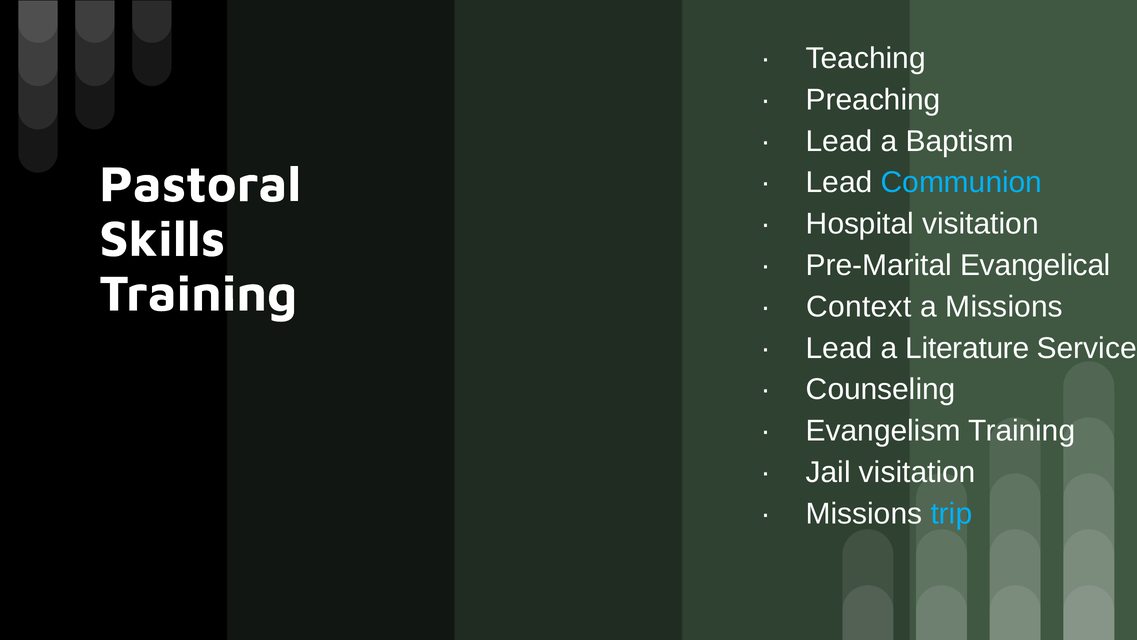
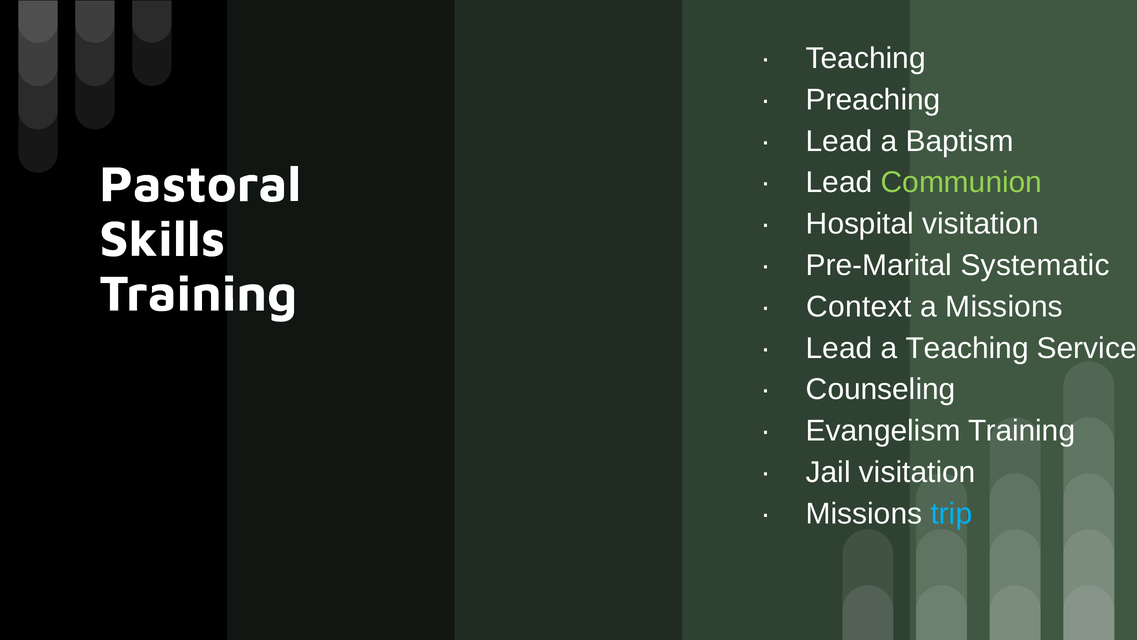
Communion colour: light blue -> light green (961, 182)
Evangelical: Evangelical -> Systematic (1035, 265)
a Literature: Literature -> Teaching (967, 348)
